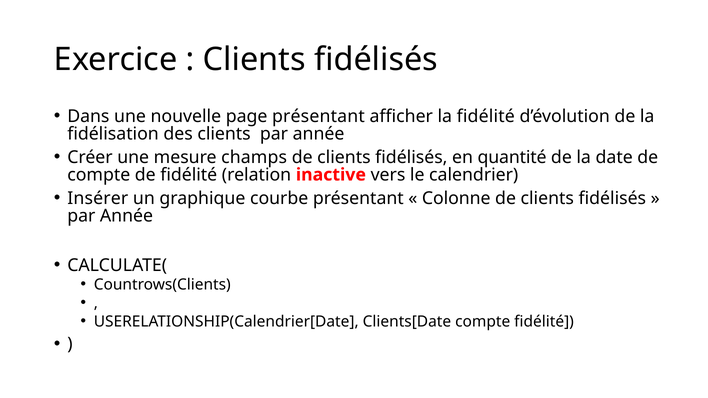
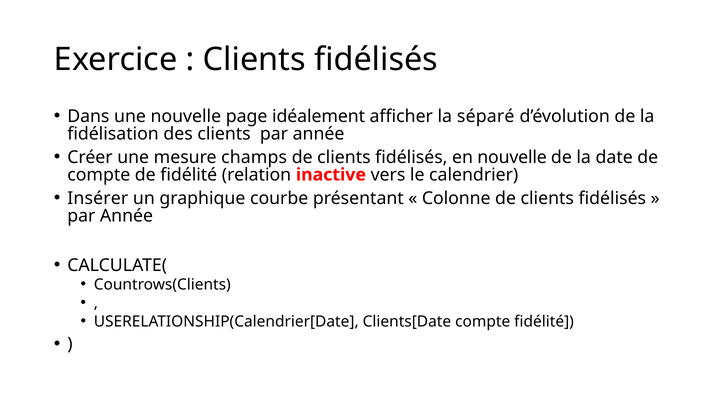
page présentant: présentant -> idéalement (319, 117)
la fidélité: fidélité -> séparé (486, 117)
en quantité: quantité -> nouvelle (512, 158)
